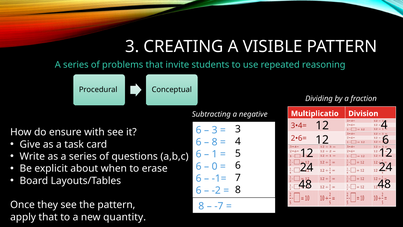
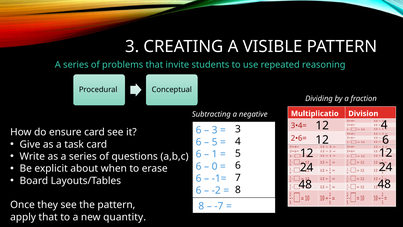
ensure with: with -> card (94, 132)
8: 8 -> 5 (215, 142)
